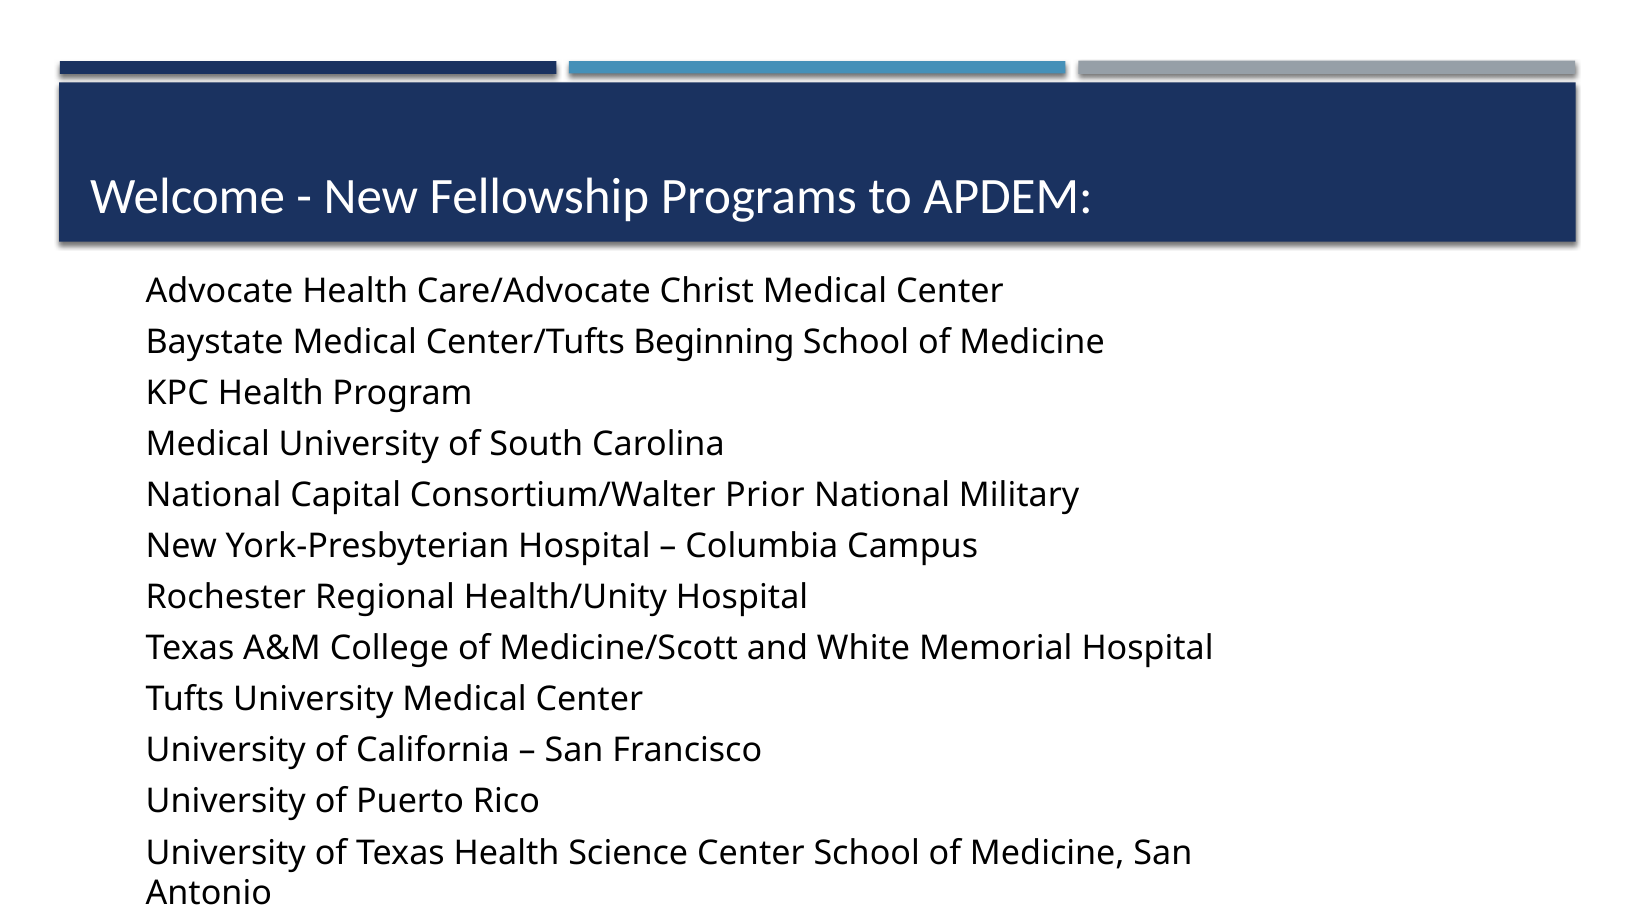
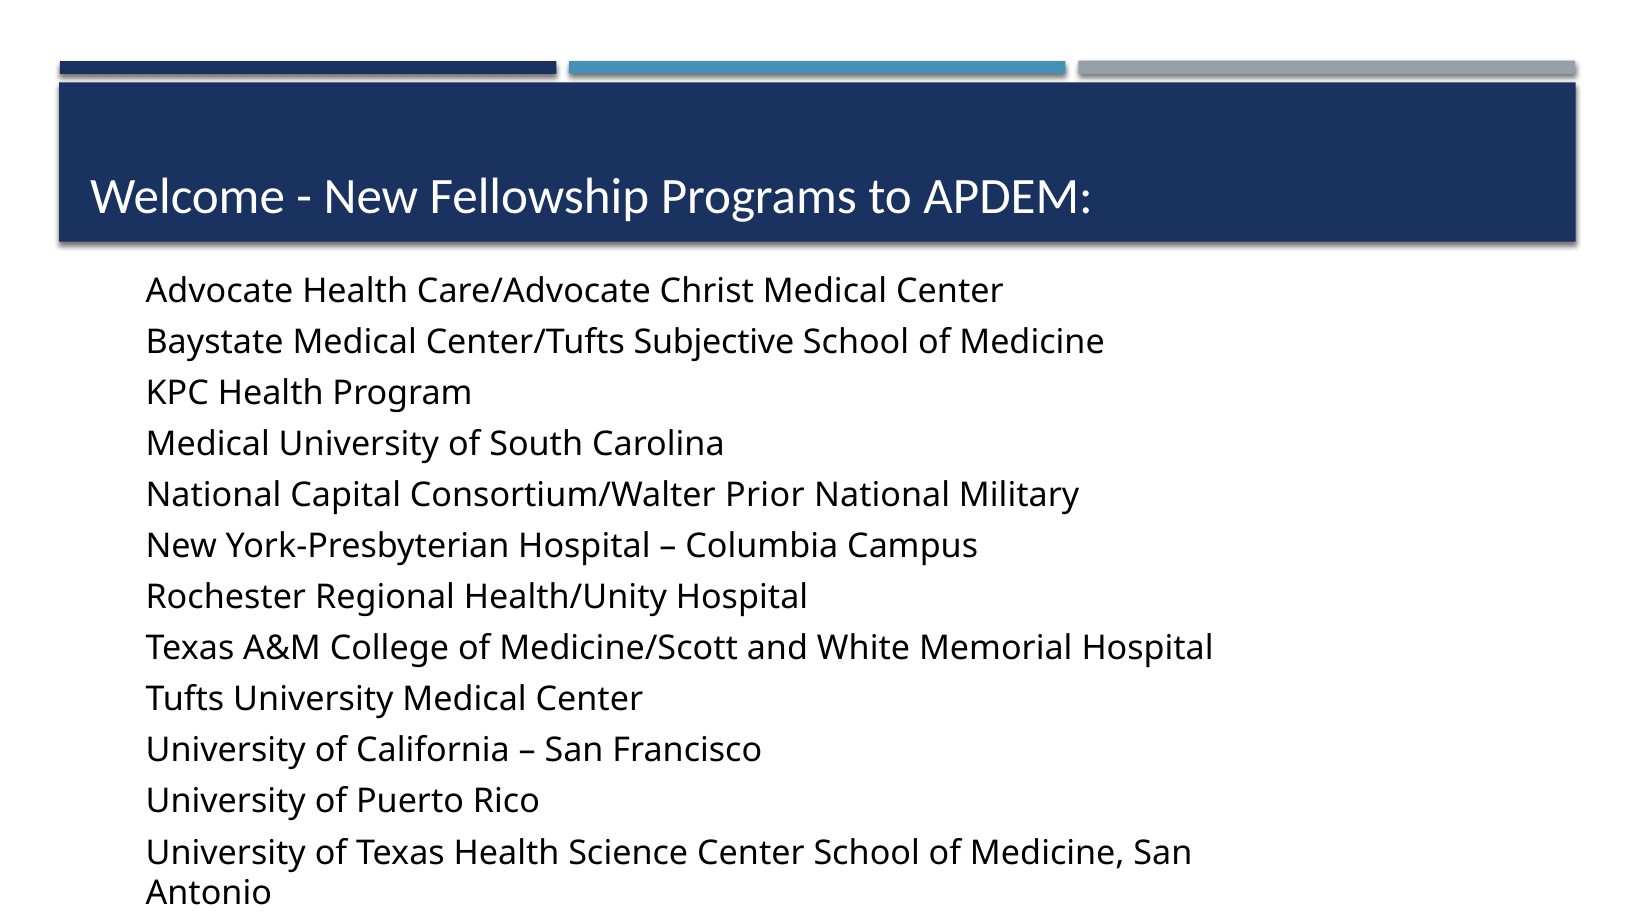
Beginning: Beginning -> Subjective (714, 342)
